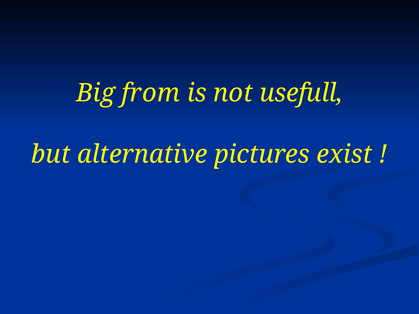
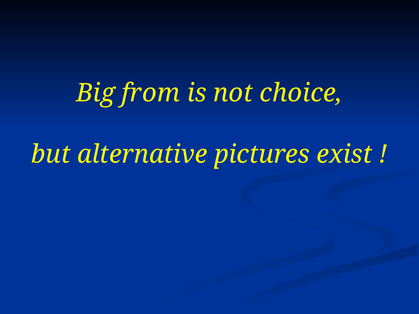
usefull: usefull -> choice (301, 93)
